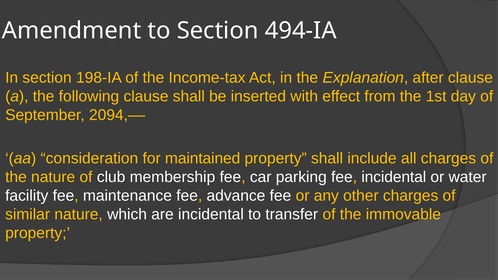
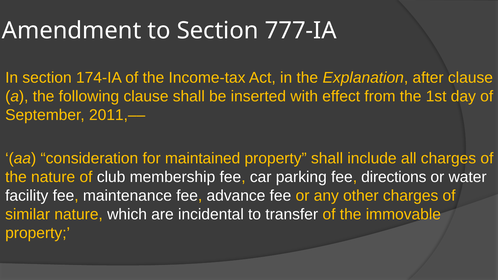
494-IA: 494-IA -> 777-IA (301, 31)
198-IA: 198-IA -> 174-IA (99, 78)
2094,––: 2094,–– -> 2011,–– (117, 115)
fee incidental: incidental -> directions (394, 177)
